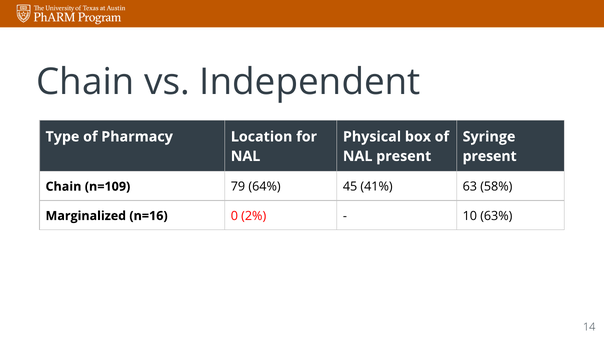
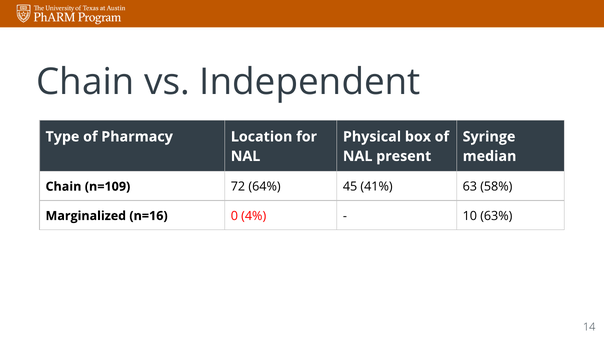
present: present -> median (490, 156)
79: 79 -> 72 (238, 186)
2%: 2% -> 4% (254, 216)
